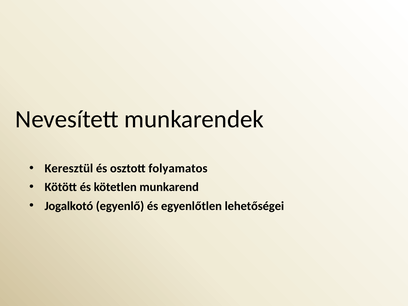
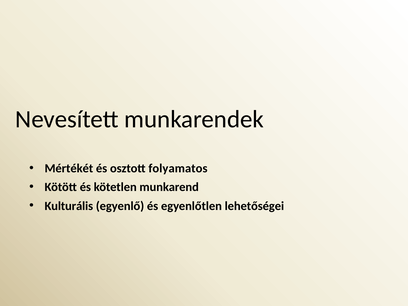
Keresztül: Keresztül -> Mértékét (69, 168)
Jogalkotó: Jogalkotó -> Kulturális (69, 206)
